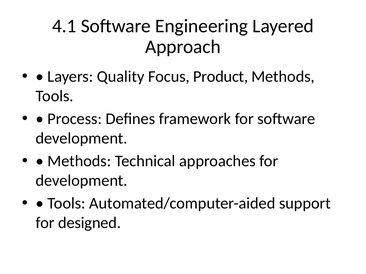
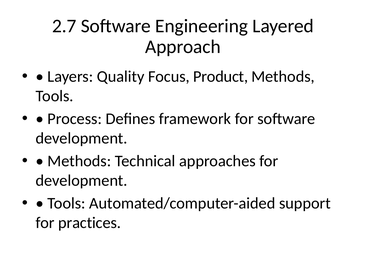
4.1: 4.1 -> 2.7 (64, 26)
designed: designed -> practices (90, 223)
